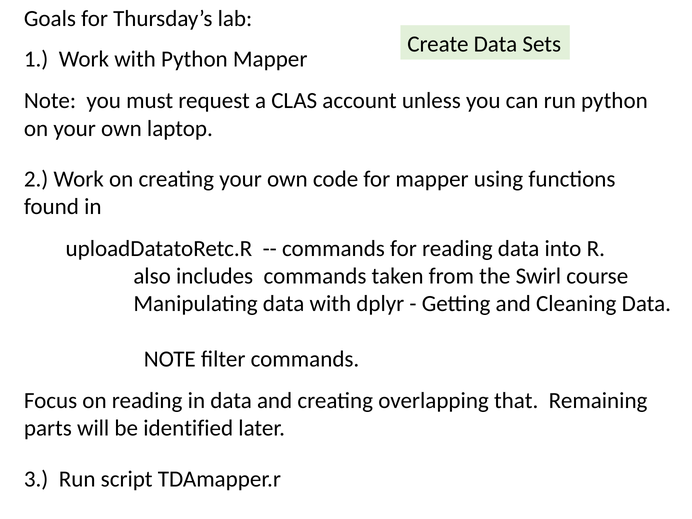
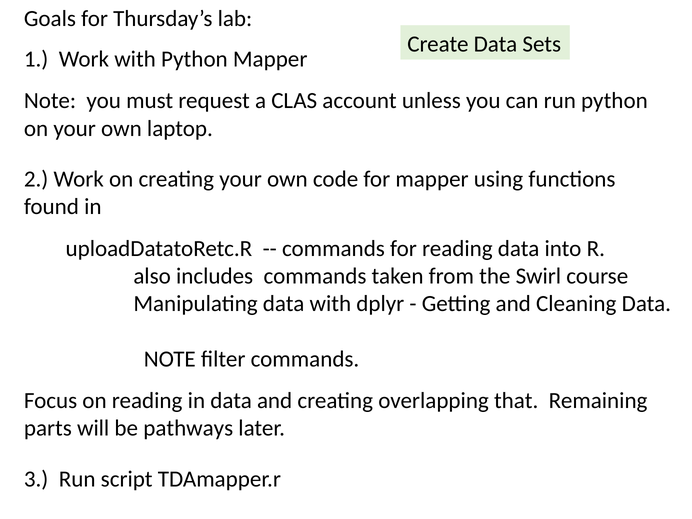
identified: identified -> pathways (188, 428)
